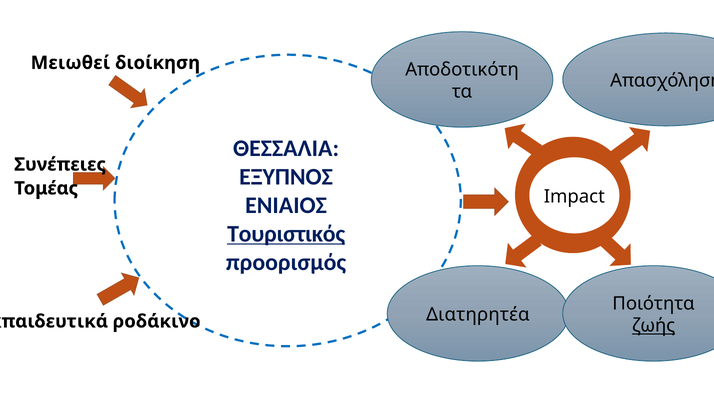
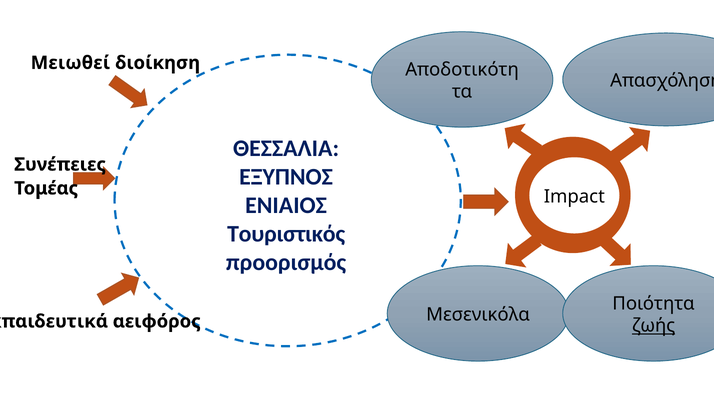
Τουριστικός underline: present -> none (286, 234)
Διατηρητέα: Διατηρητέα -> Μεσενικόλα (478, 315)
ροδάκινο: ροδάκινο -> αειφόρος (157, 322)
